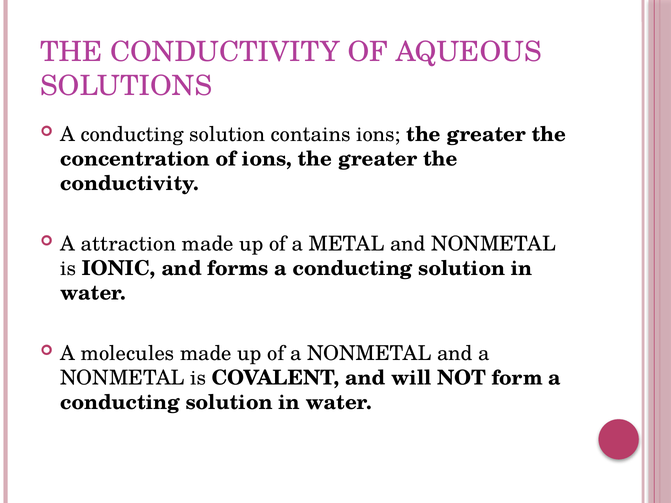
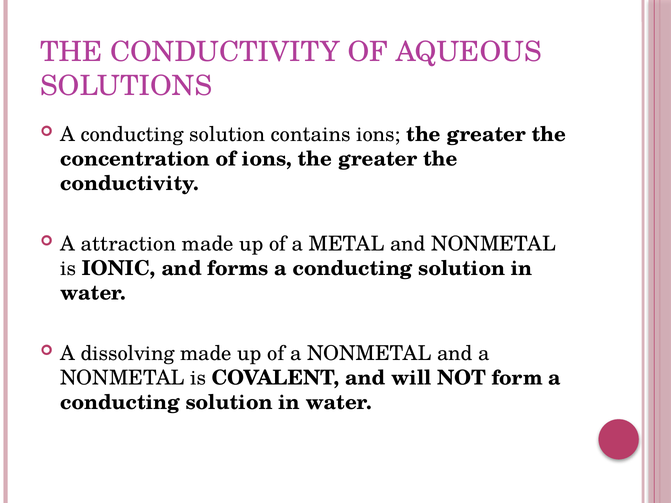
molecules: molecules -> dissolving (128, 354)
